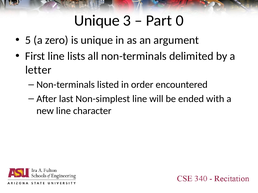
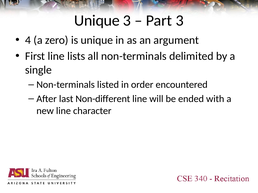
Part 0: 0 -> 3 (180, 21)
5: 5 -> 4 (28, 40)
letter: letter -> single (38, 70)
Non-simplest: Non-simplest -> Non-different (103, 99)
